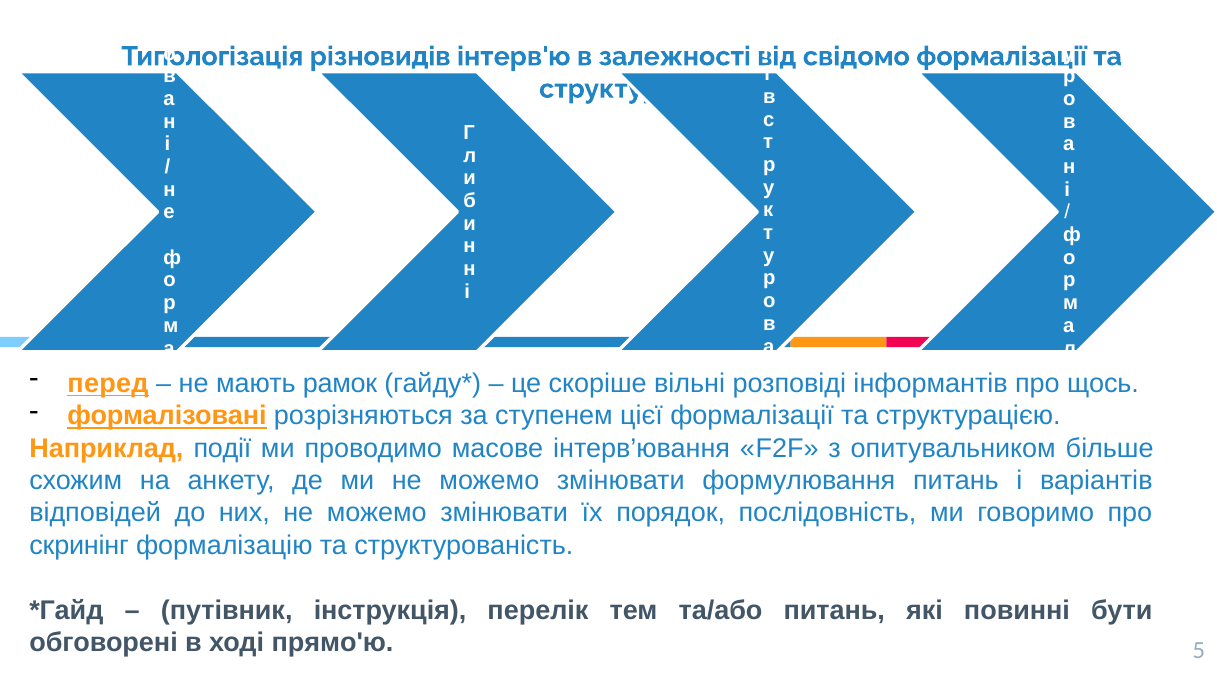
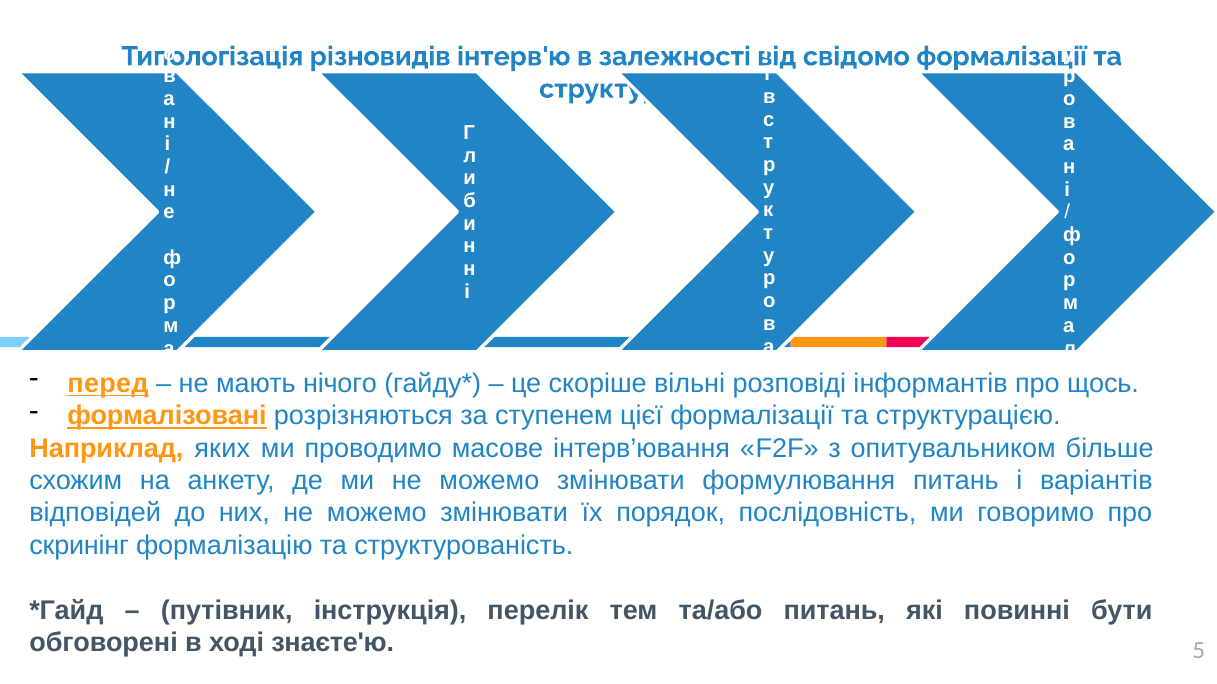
рамок: рамок -> нічого (340, 384)
події: події -> яких (222, 449)
прямо'ю: прямо'ю -> знаєте'ю (333, 643)
